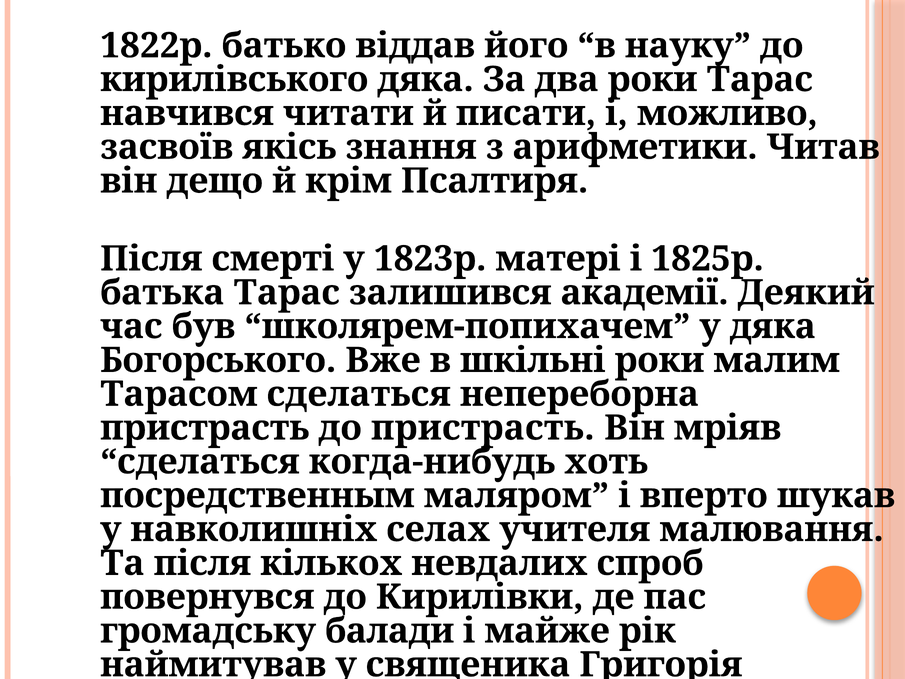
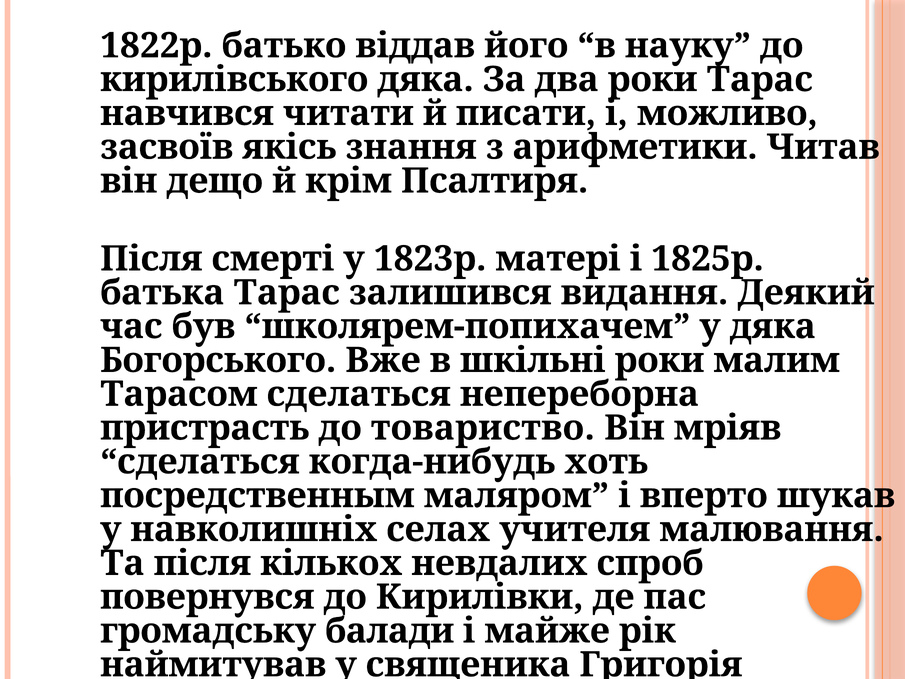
академії: академії -> видання (644, 293)
до пристрасть: пристрасть -> товариство (483, 428)
